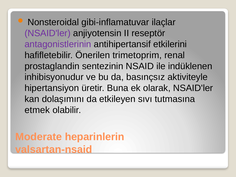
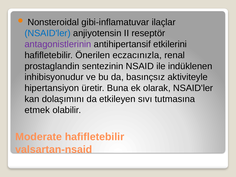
NSAID'ler colour: purple -> blue (48, 33)
trimetoprim: trimetoprim -> eczacınızla (137, 55)
Moderate heparinlerin: heparinlerin -> hafifletebilir (95, 137)
